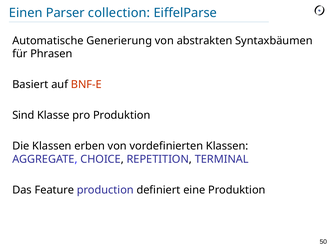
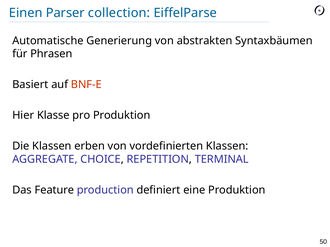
Sind: Sind -> Hier (23, 115)
